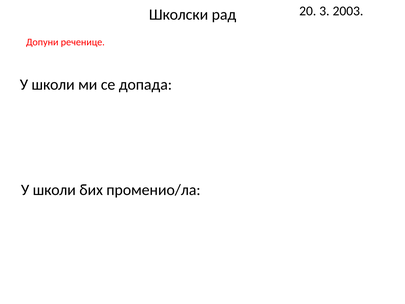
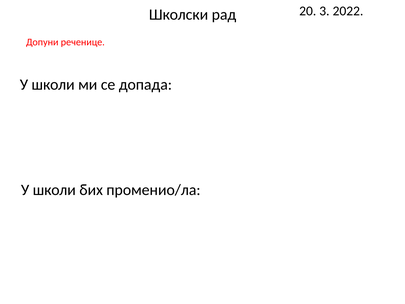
2003: 2003 -> 2022 (348, 11)
